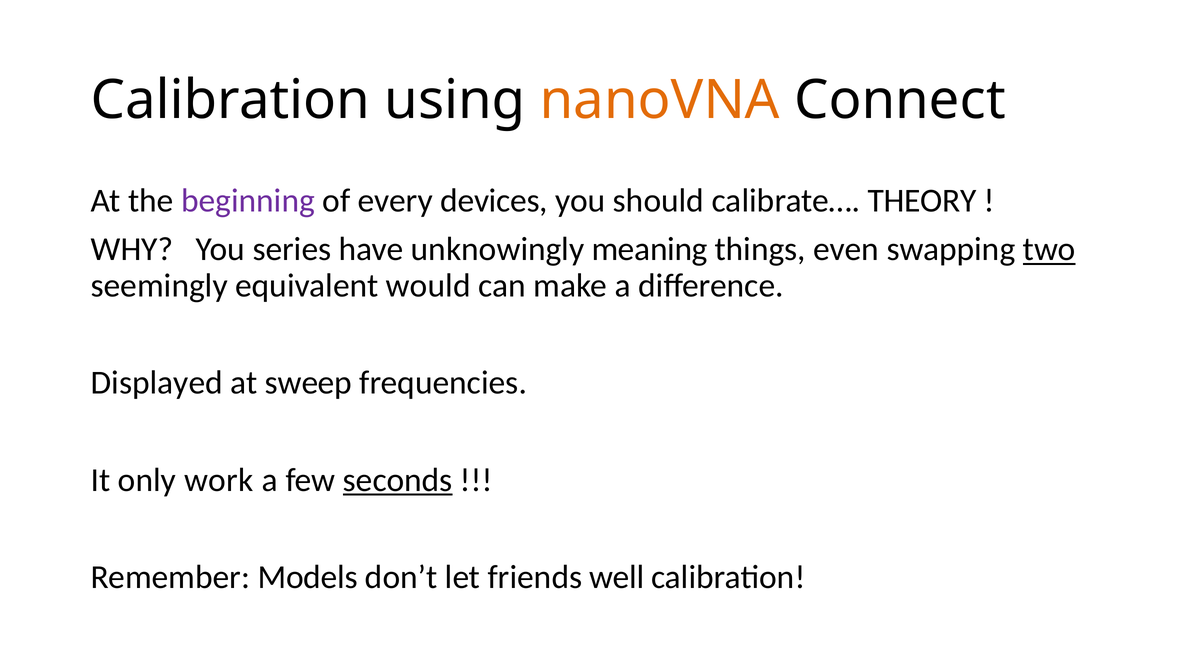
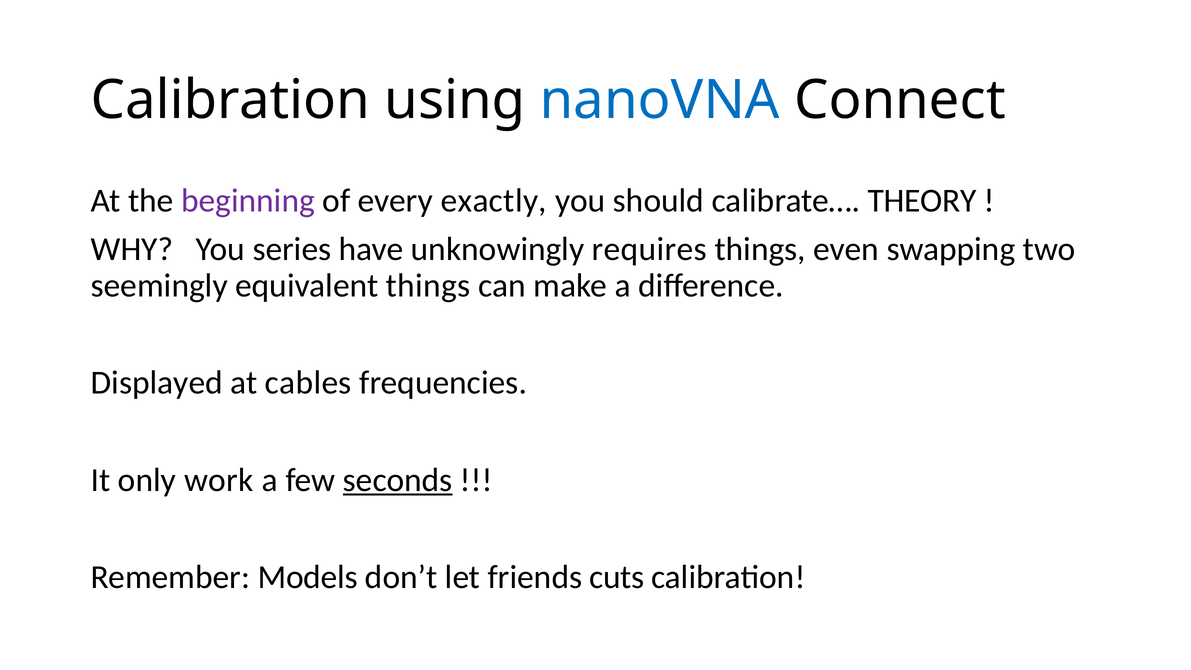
nanoVNA colour: orange -> blue (660, 100)
devices: devices -> exactly (494, 201)
meaning: meaning -> requires (649, 249)
two underline: present -> none (1049, 249)
equivalent would: would -> things (428, 286)
sweep: sweep -> cables (308, 383)
well: well -> cuts (617, 577)
